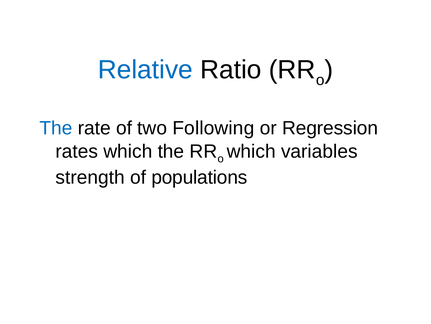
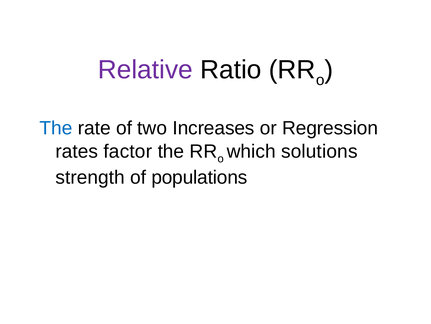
Relative colour: blue -> purple (145, 70)
Following: Following -> Increases (214, 128)
rates which: which -> factor (128, 151)
variables: variables -> solutions (319, 151)
